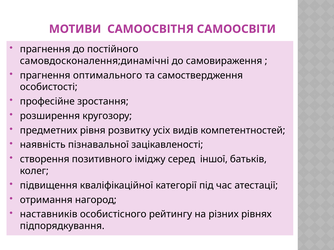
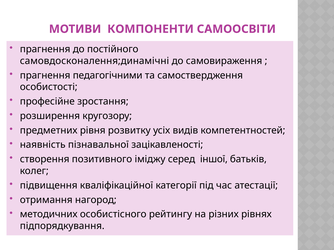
САМООСВІТНЯ: САМООСВІТНЯ -> КОМПОНЕНТИ (151, 29)
оптимального: оптимального -> педагогічними (108, 75)
наставників: наставників -> методичних (49, 215)
